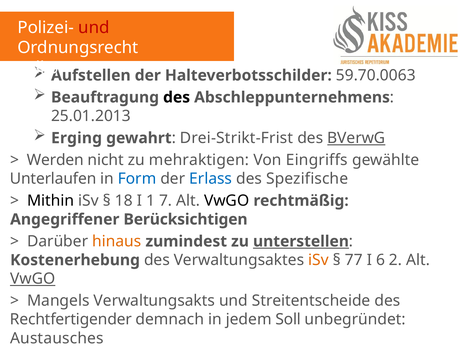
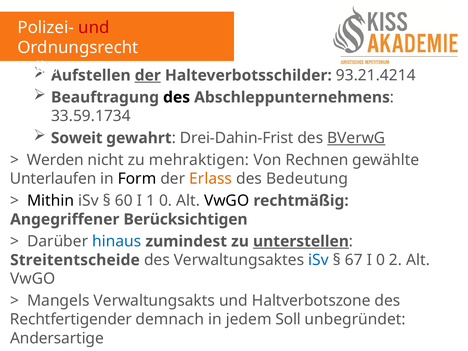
der underline: none -> present (148, 75)
59.70.0063: 59.70.0063 -> 93.21.4214 (376, 75)
25.01.2013: 25.01.2013 -> 33.59.1734 (91, 116)
Erging: Erging -> Soweit (77, 138)
Drei-Strikt-Frist: Drei-Strikt-Frist -> Drei-Dahin-Frist (237, 138)
Eingriffs: Eingriffs -> Rechnen (317, 160)
Form colour: blue -> black (137, 179)
Erlass colour: blue -> orange (211, 179)
Spezifische: Spezifische -> Bedeutung (307, 179)
18: 18 -> 60 (124, 201)
1 7: 7 -> 0 (166, 201)
hinaus colour: orange -> blue (117, 241)
Kostenerhebung: Kostenerhebung -> Streitentscheide (75, 260)
iSv colour: orange -> blue (318, 260)
77: 77 -> 67 (354, 260)
I 6: 6 -> 0 (380, 260)
VwGO underline: present -> none (33, 279)
Streitentscheide: Streitentscheide -> Haltverbotszone (311, 301)
Austausches: Austausches -> Andersartige (57, 338)
